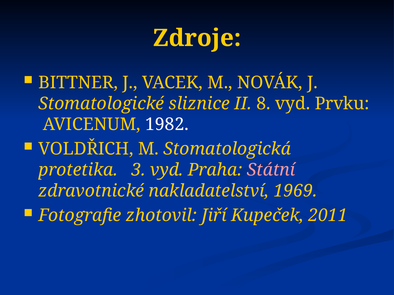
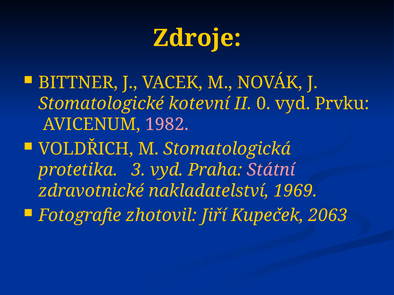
sliznice: sliznice -> kotevní (199, 104)
8: 8 -> 0 (263, 104)
1982 colour: white -> pink (167, 125)
2011: 2011 -> 2063 (328, 216)
